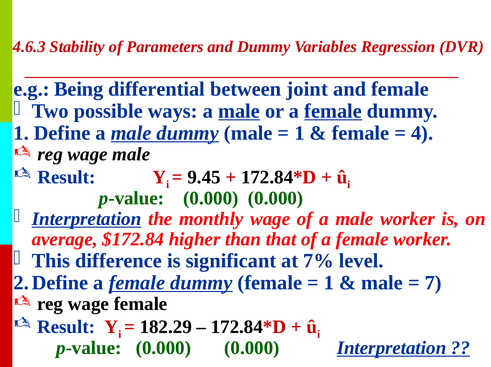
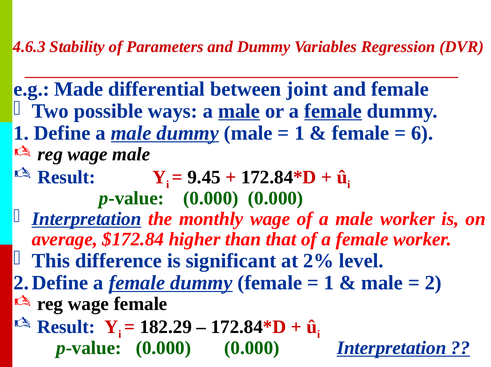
Being: Being -> Made (79, 89)
4: 4 -> 6 (422, 133)
7%: 7% -> 2% (319, 260)
7: 7 -> 2 (433, 282)
